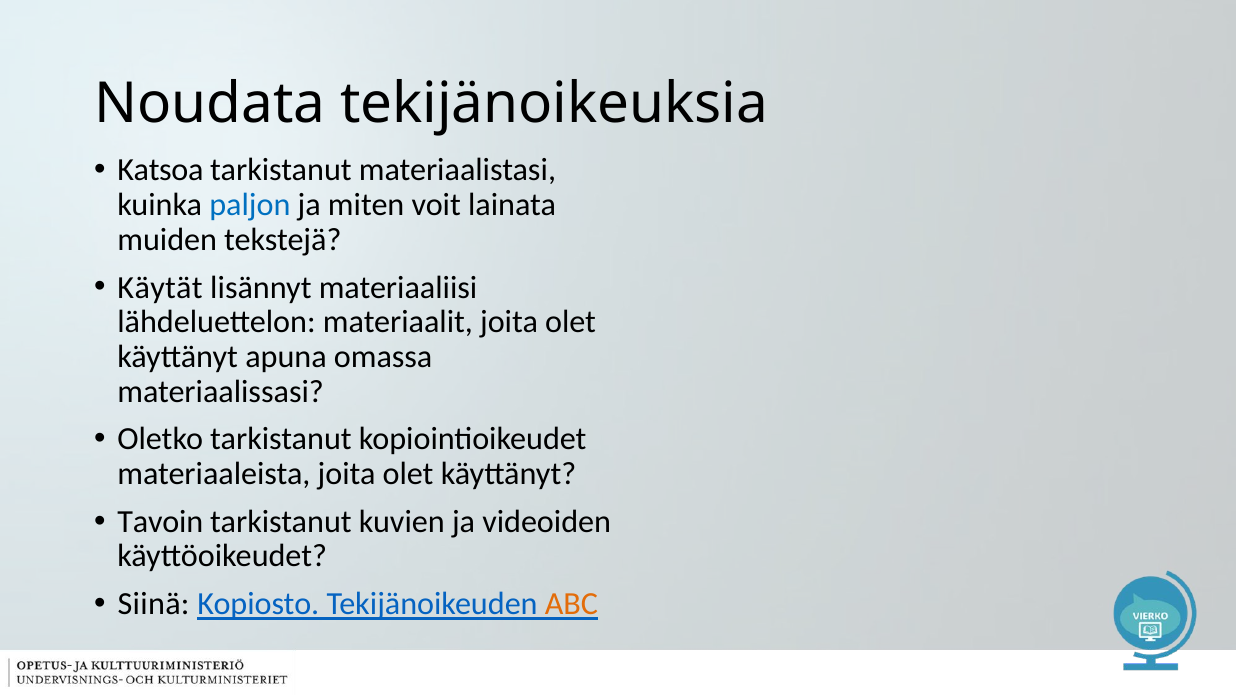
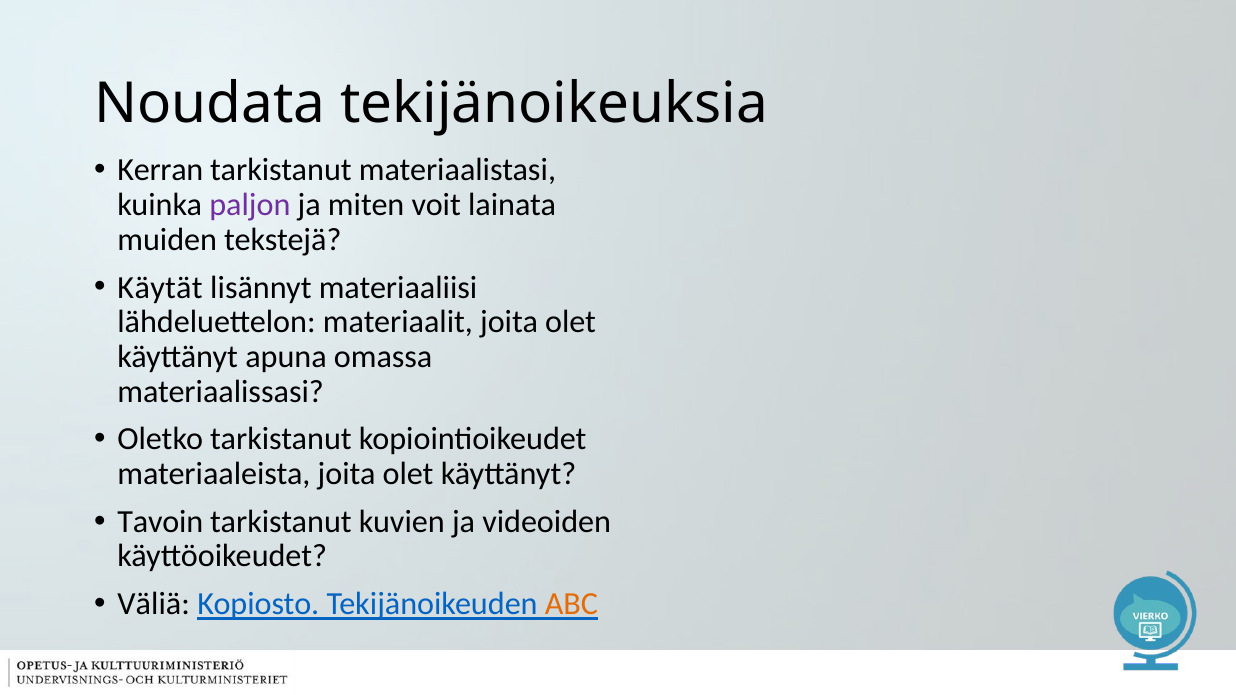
Katsoa: Katsoa -> Kerran (160, 170)
paljon colour: blue -> purple (250, 205)
Siinä: Siinä -> Väliä (154, 605)
